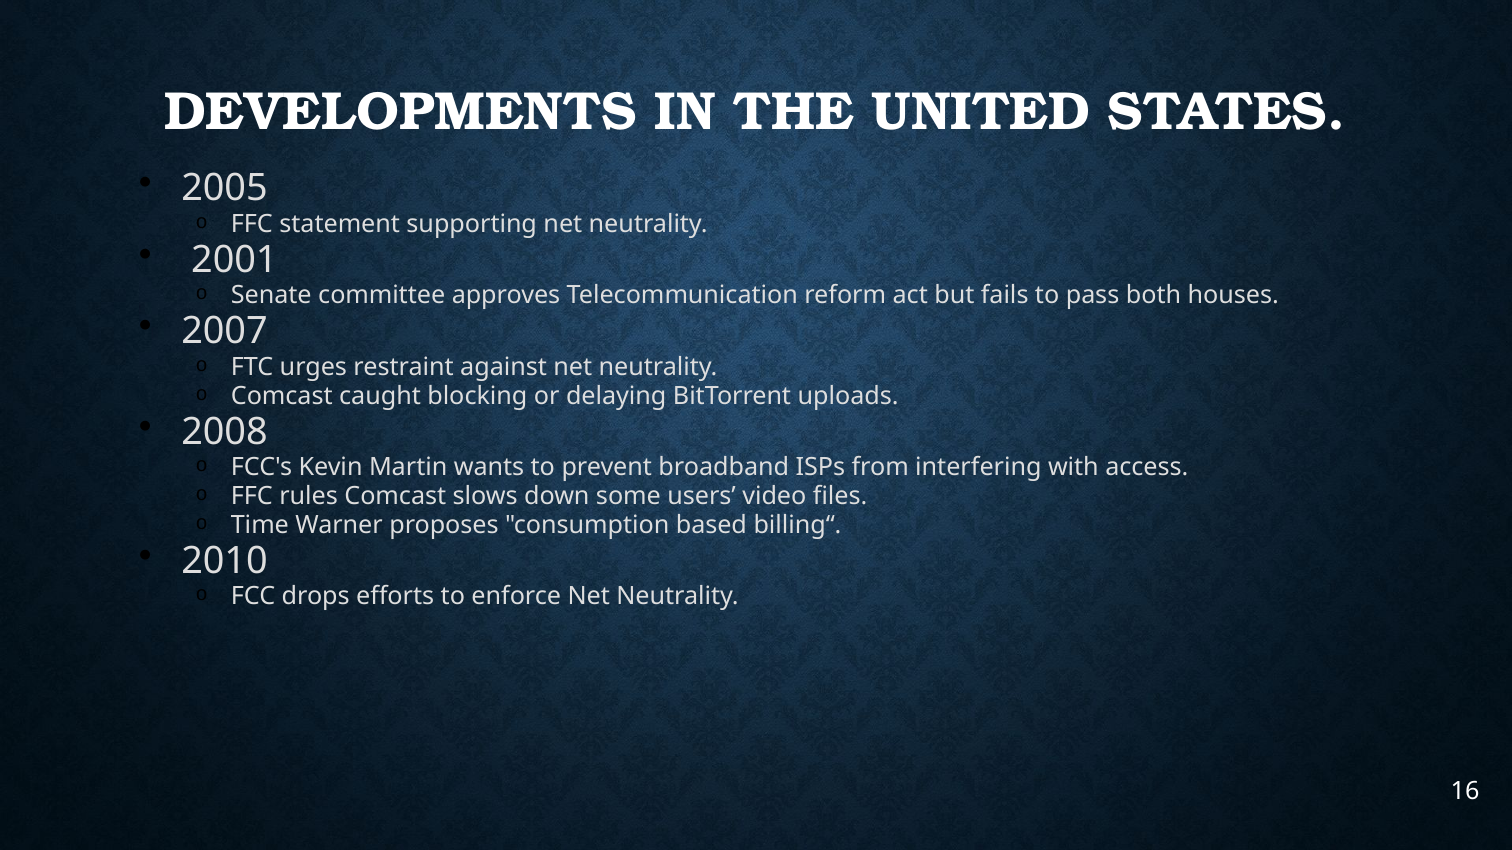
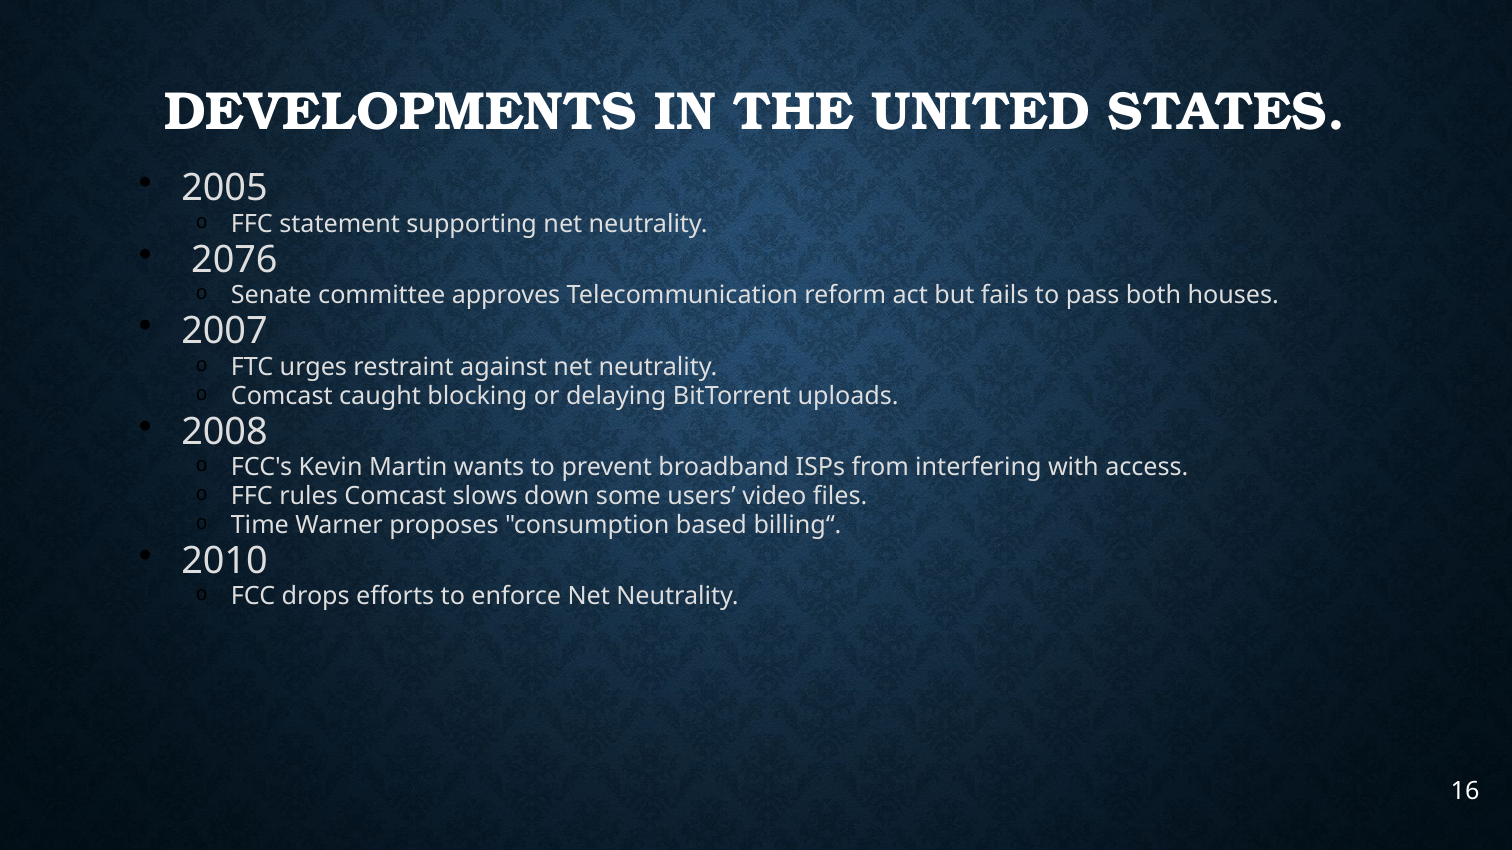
2001: 2001 -> 2076 (234, 260)
